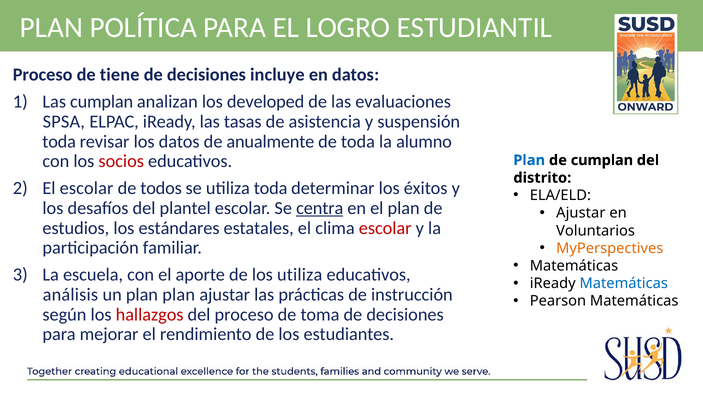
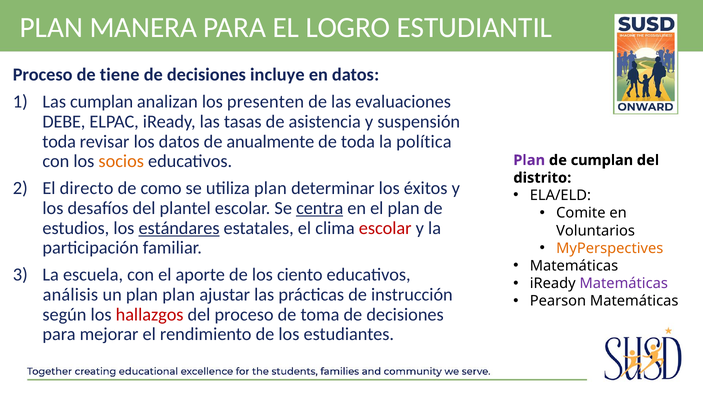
POLÍTICA: POLÍTICA -> MANERA (143, 28)
developed: developed -> presenten (265, 102)
SPSA: SPSA -> DEBE (64, 122)
alumno: alumno -> política (424, 141)
socios colour: red -> orange (121, 161)
Plan colour: blue -> purple (529, 160)
El escolar: escolar -> directo (87, 188)
todos: todos -> como (161, 188)
utiliza toda: toda -> plan (270, 188)
Ajustar: Ajustar -> Comite (581, 213)
estándares underline: none -> present (179, 228)
los utiliza: utiliza -> ciento (300, 275)
Matemáticas colour: blue -> purple (624, 283)
